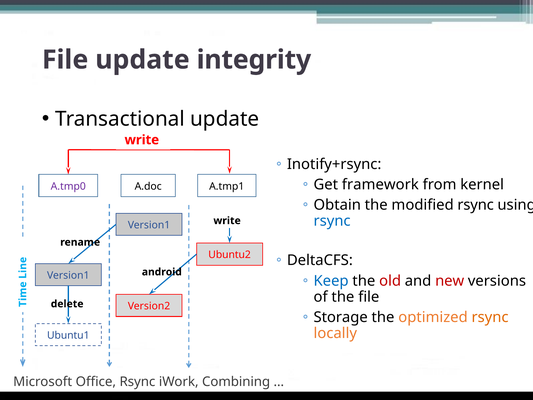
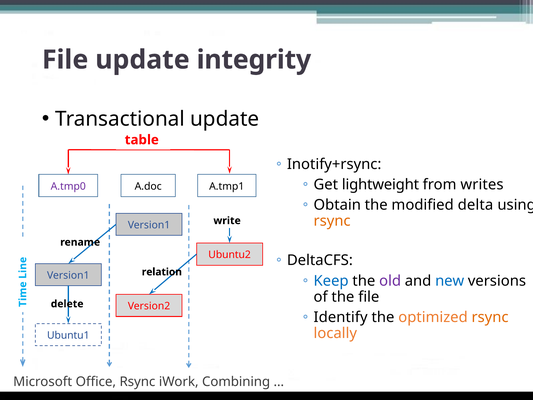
write: write -> table (142, 140)
framework: framework -> lightweight (380, 184)
kernel: kernel -> writes (482, 184)
modified rsync: rsync -> delta (475, 205)
rsync colour: blue -> orange (332, 221)
android: android -> relation (162, 272)
old colour: red -> purple (390, 281)
new colour: red -> blue (450, 281)
Storage: Storage -> Identify (341, 317)
